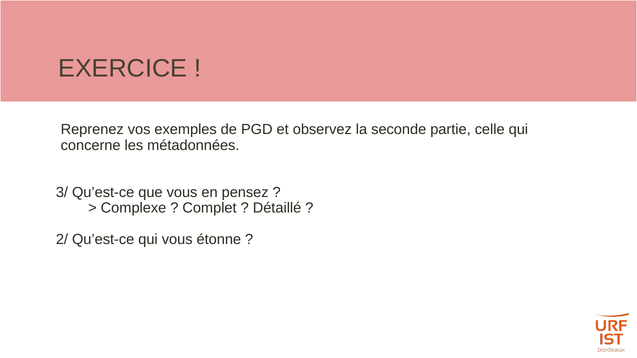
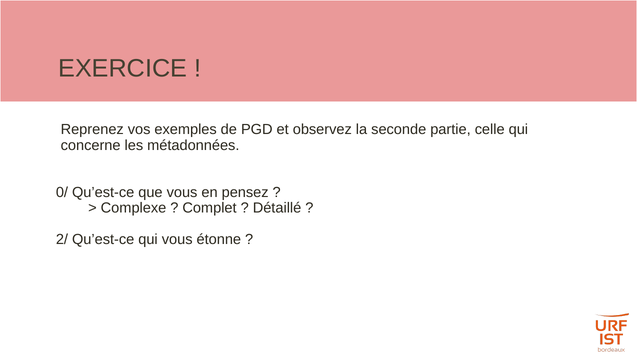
3/: 3/ -> 0/ (62, 193)
